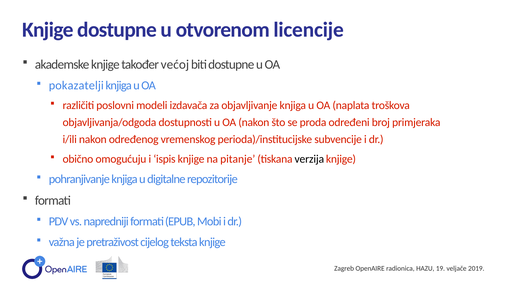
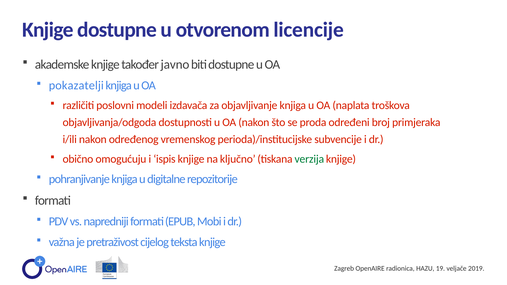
većoj: većoj -> javno (175, 64)
pitanje: pitanje -> ključno (238, 159)
verzija colour: black -> green (309, 159)
